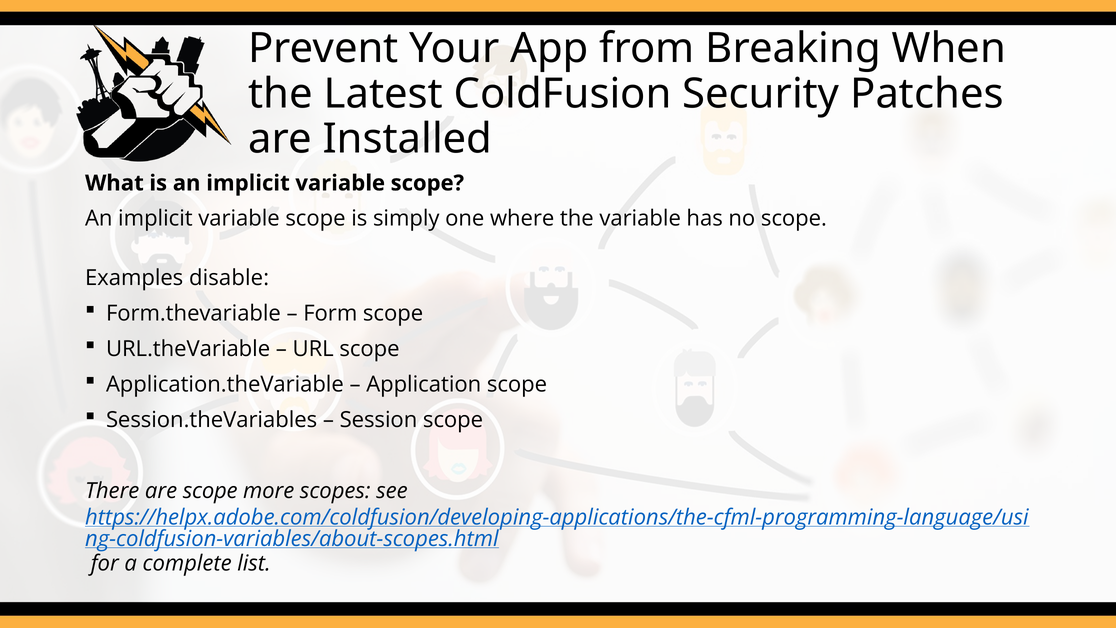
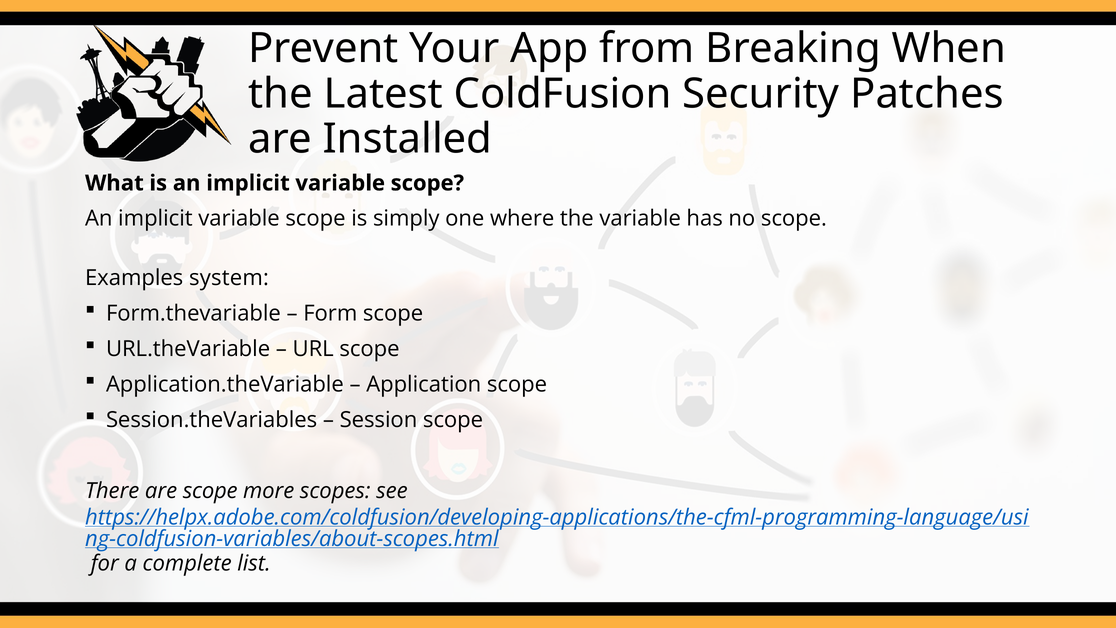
disable: disable -> system (229, 278)
